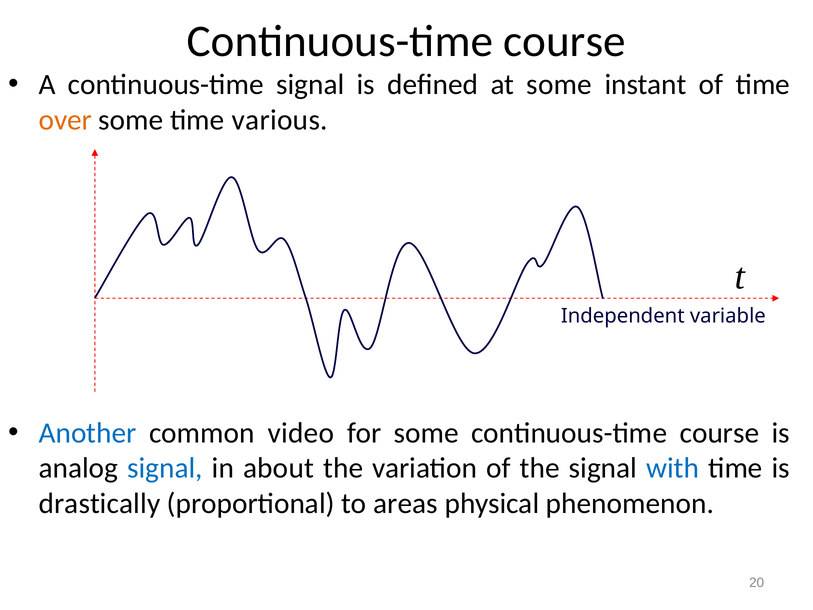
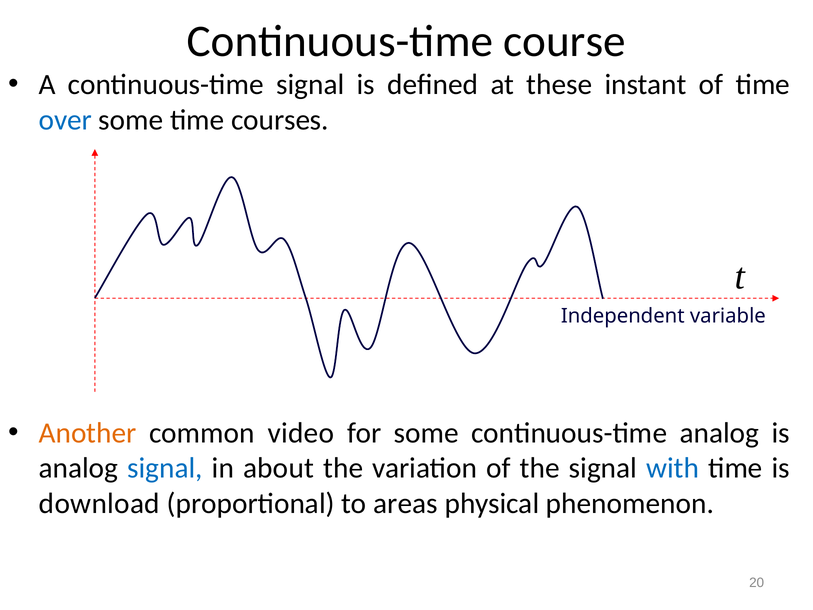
at some: some -> these (559, 85)
over colour: orange -> blue (65, 120)
various: various -> courses (280, 120)
Another colour: blue -> orange (88, 433)
some continuous-time course: course -> analog (719, 433)
drastically: drastically -> download (99, 503)
